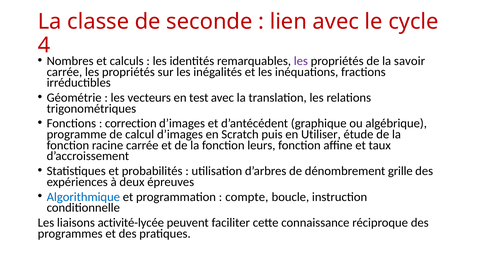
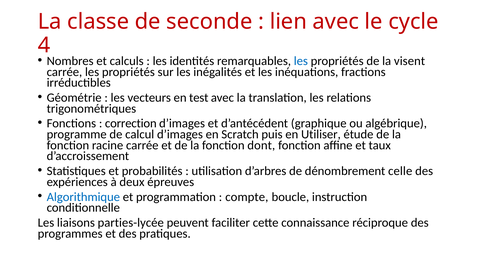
les colour: purple -> blue (301, 61)
savoir: savoir -> visent (410, 61)
leurs: leurs -> dont (261, 146)
grille: grille -> celle (400, 171)
activité-lycée: activité-lycée -> parties-lycée (131, 223)
